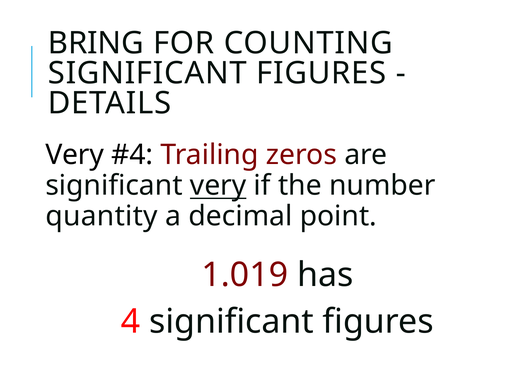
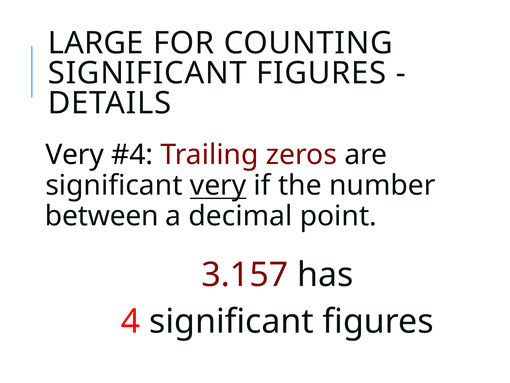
BRING: BRING -> LARGE (96, 43)
quantity: quantity -> between (102, 216)
1.019: 1.019 -> 3.157 (245, 275)
